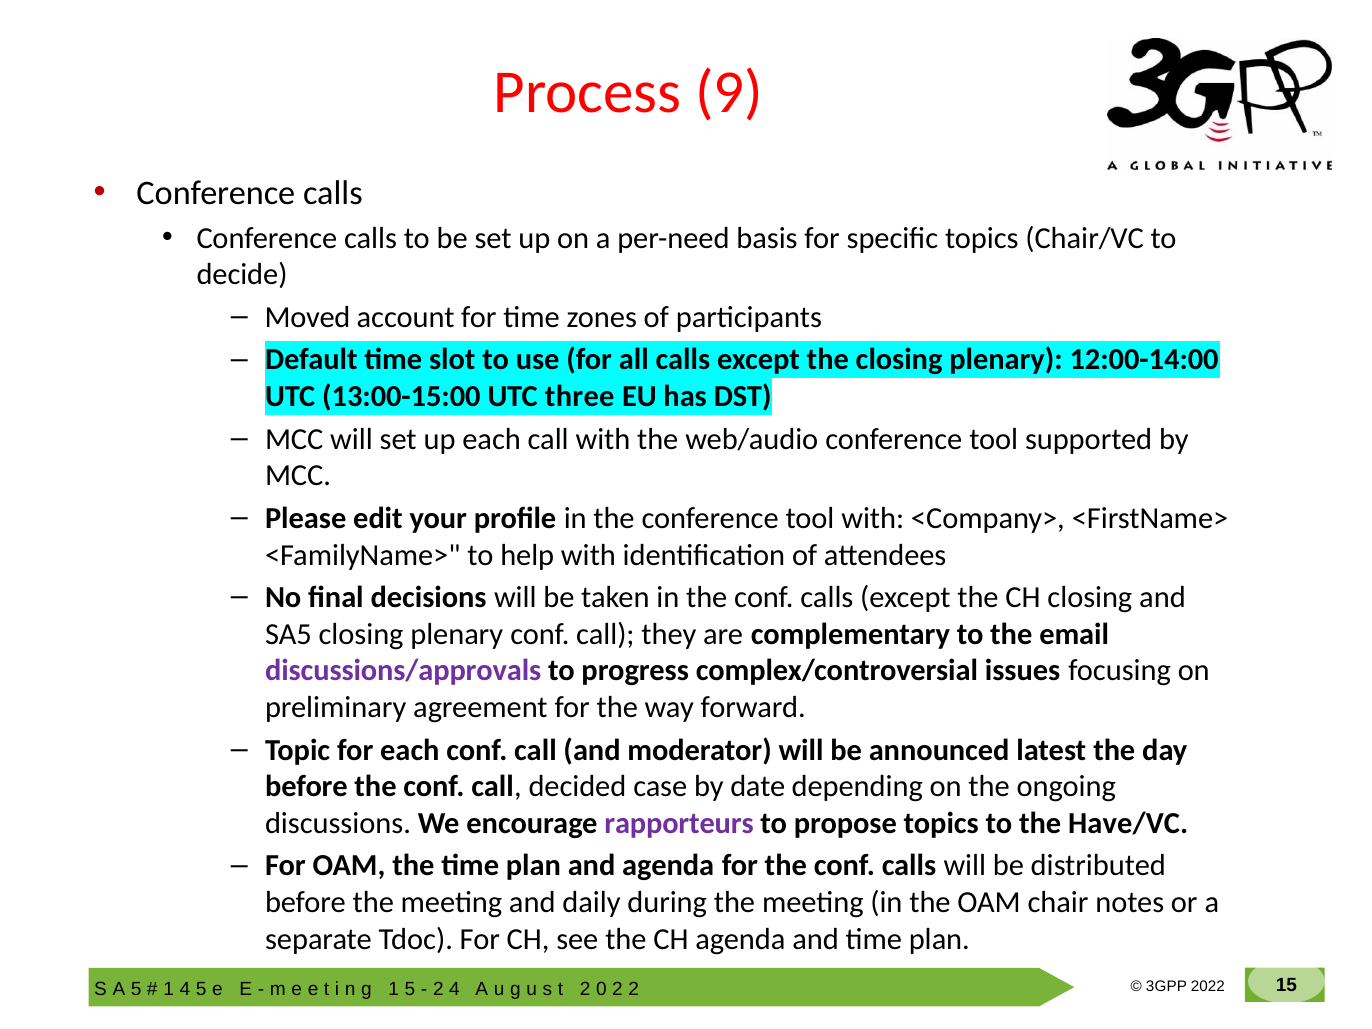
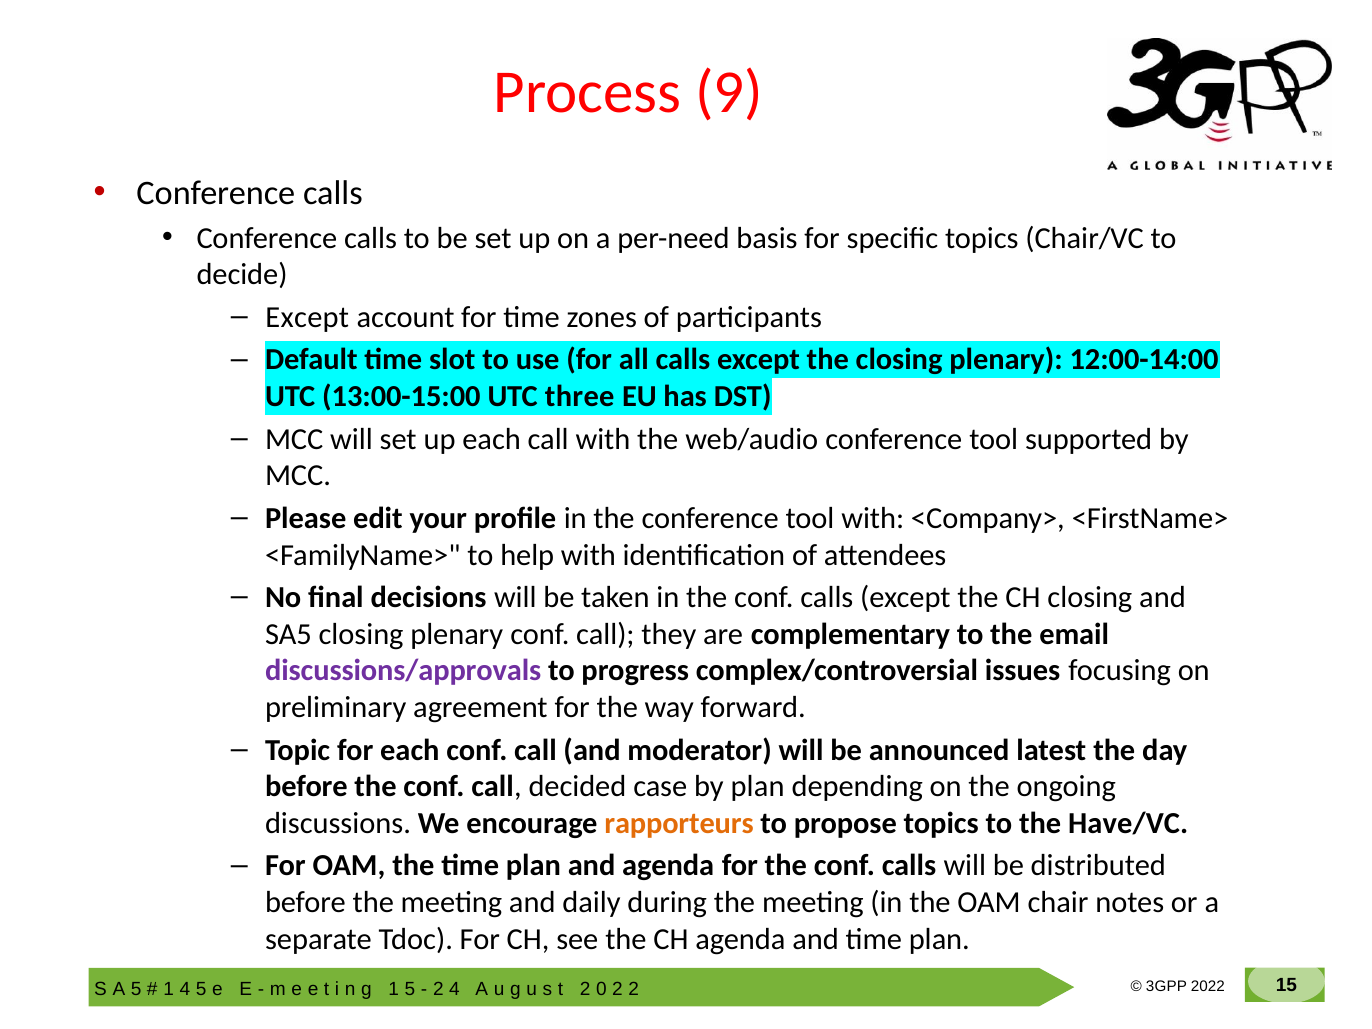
Moved: Moved -> Except (307, 317)
by date: date -> plan (758, 787)
rapporteurs colour: purple -> orange (679, 823)
